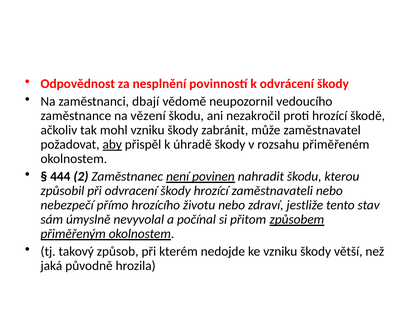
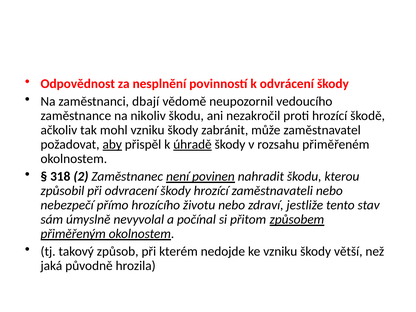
vězení: vězení -> nikoliv (148, 116)
úhradě underline: none -> present (192, 144)
444: 444 -> 318 (60, 177)
